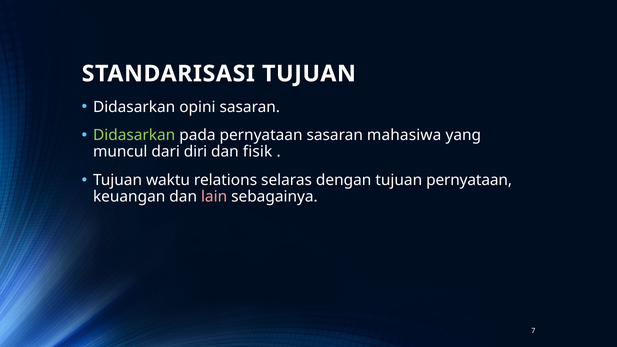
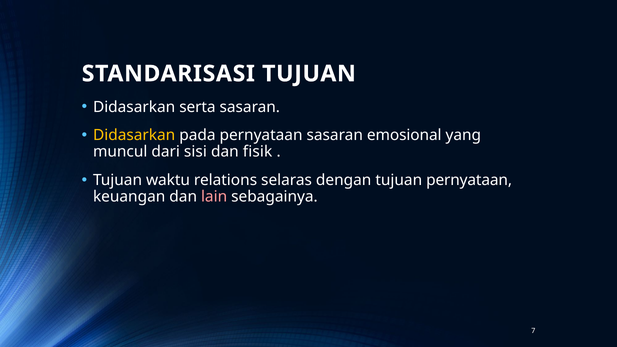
opini: opini -> serta (197, 107)
Didasarkan colour: light green -> yellow (134, 135)
mahasiwa: mahasiwa -> emosional (404, 135)
diri: diri -> sisi (195, 152)
